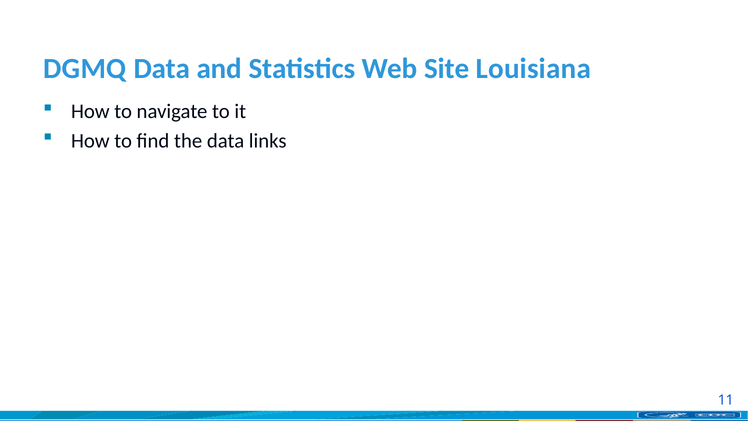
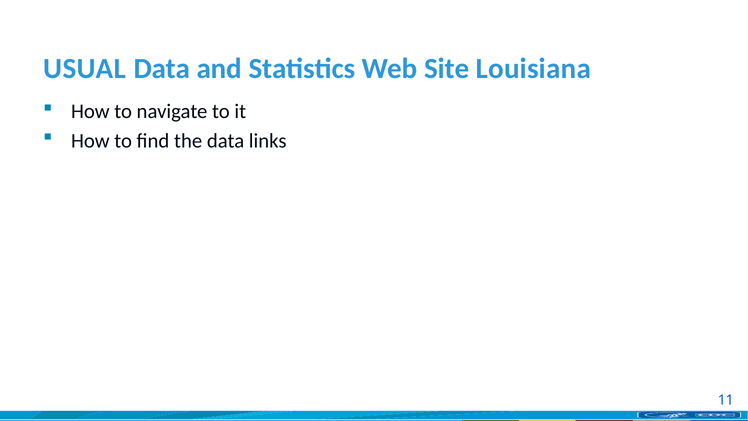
DGMQ: DGMQ -> USUAL (85, 69)
